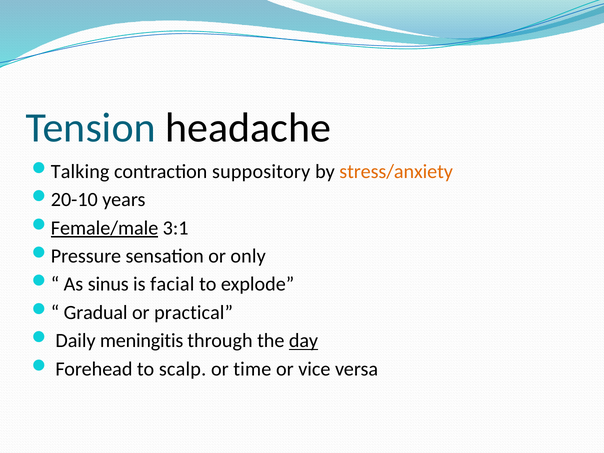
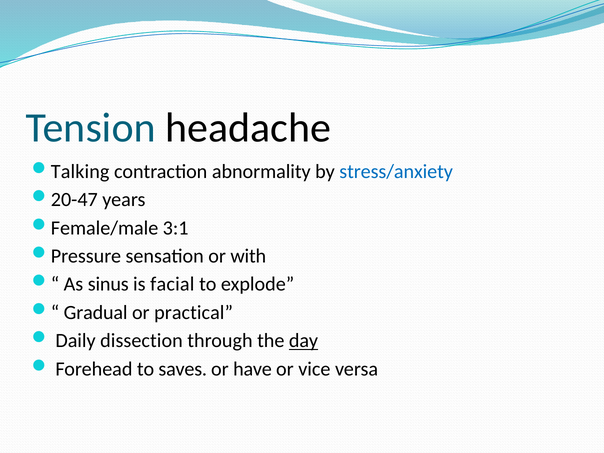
suppository: suppository -> abnormality (261, 172)
stress/anxiety colour: orange -> blue (396, 172)
20-10: 20-10 -> 20-47 (74, 200)
Female/male underline: present -> none (105, 228)
only: only -> with (248, 256)
meningitis: meningitis -> dissection (142, 341)
scalp: scalp -> saves (183, 369)
time: time -> have (253, 369)
